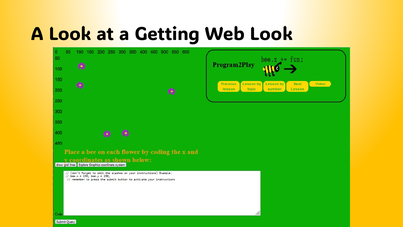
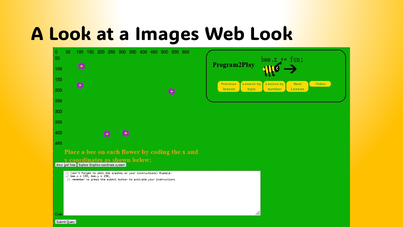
Getting: Getting -> Images (167, 34)
